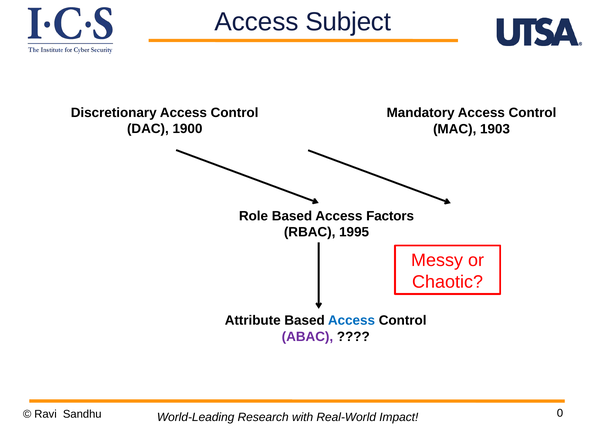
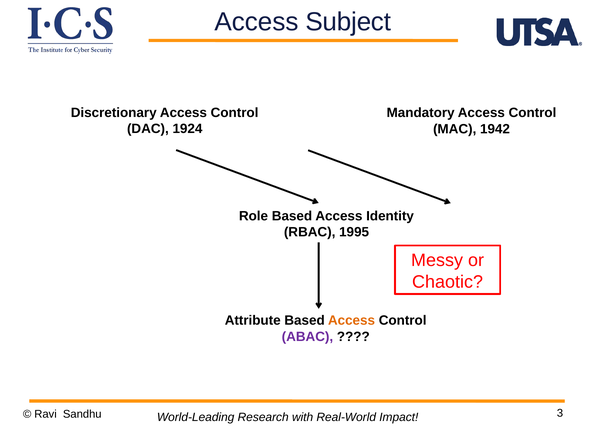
1900: 1900 -> 1924 (187, 129)
1903: 1903 -> 1942 (495, 129)
Factors: Factors -> Identity (390, 216)
Access colour: blue -> orange (351, 320)
0: 0 -> 3 (560, 413)
